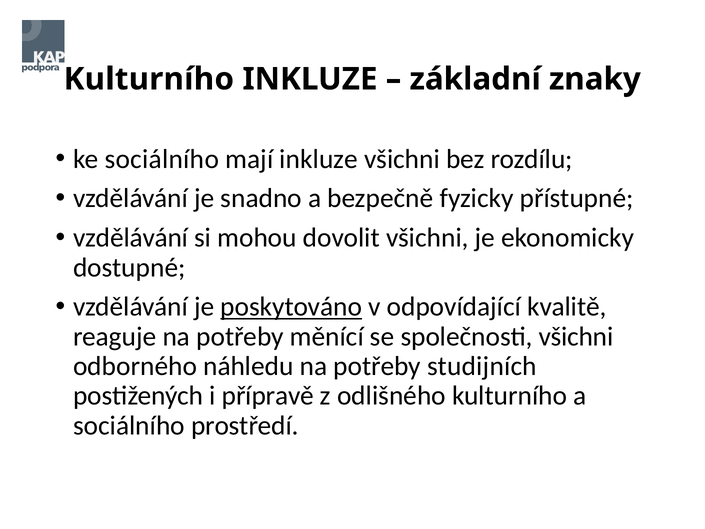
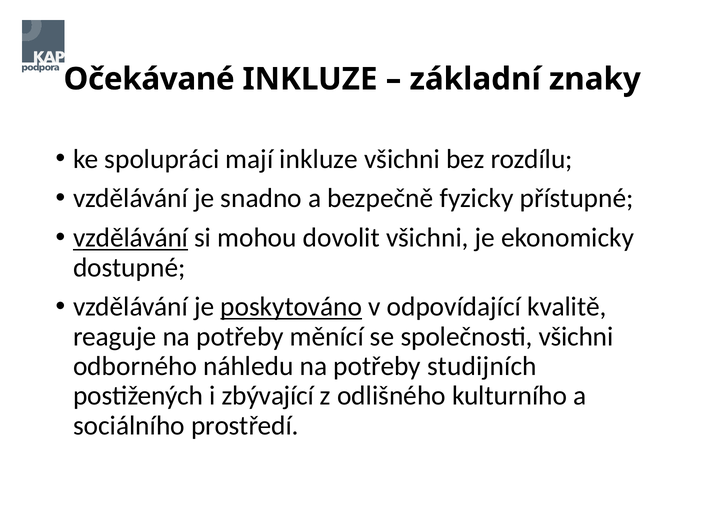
Kulturního: Kulturního -> Očekávané (149, 79)
ke sociálního: sociálního -> spolupráci (162, 159)
vzdělávání underline: none -> present (131, 238)
přípravě: přípravě -> zbývající (268, 396)
